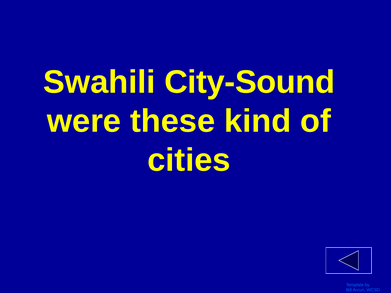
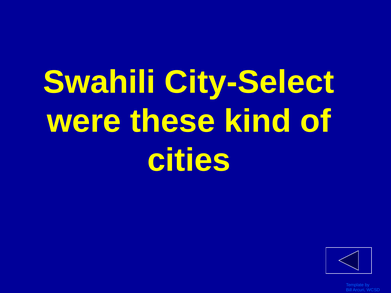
City-Sound: City-Sound -> City-Select (249, 82)
